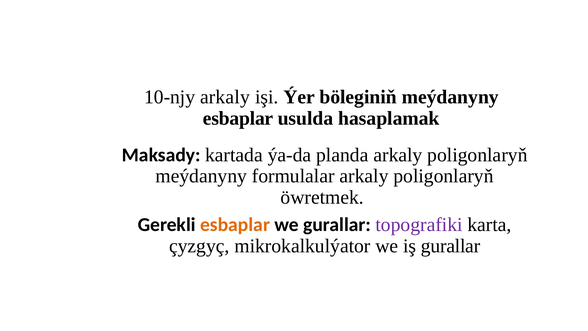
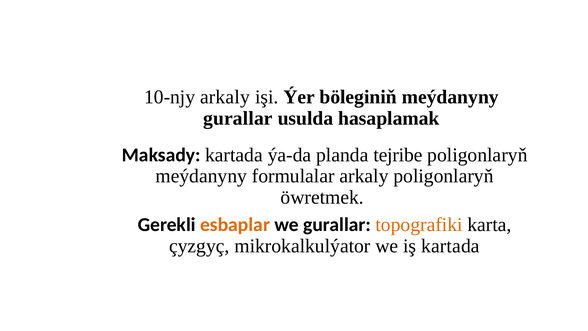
esbaplar: esbaplar -> gurallar (238, 118)
planda arkaly: arkaly -> tejribe (398, 155)
topografiki colour: purple -> orange (419, 225)
iş gurallar: gurallar -> kartada (450, 246)
